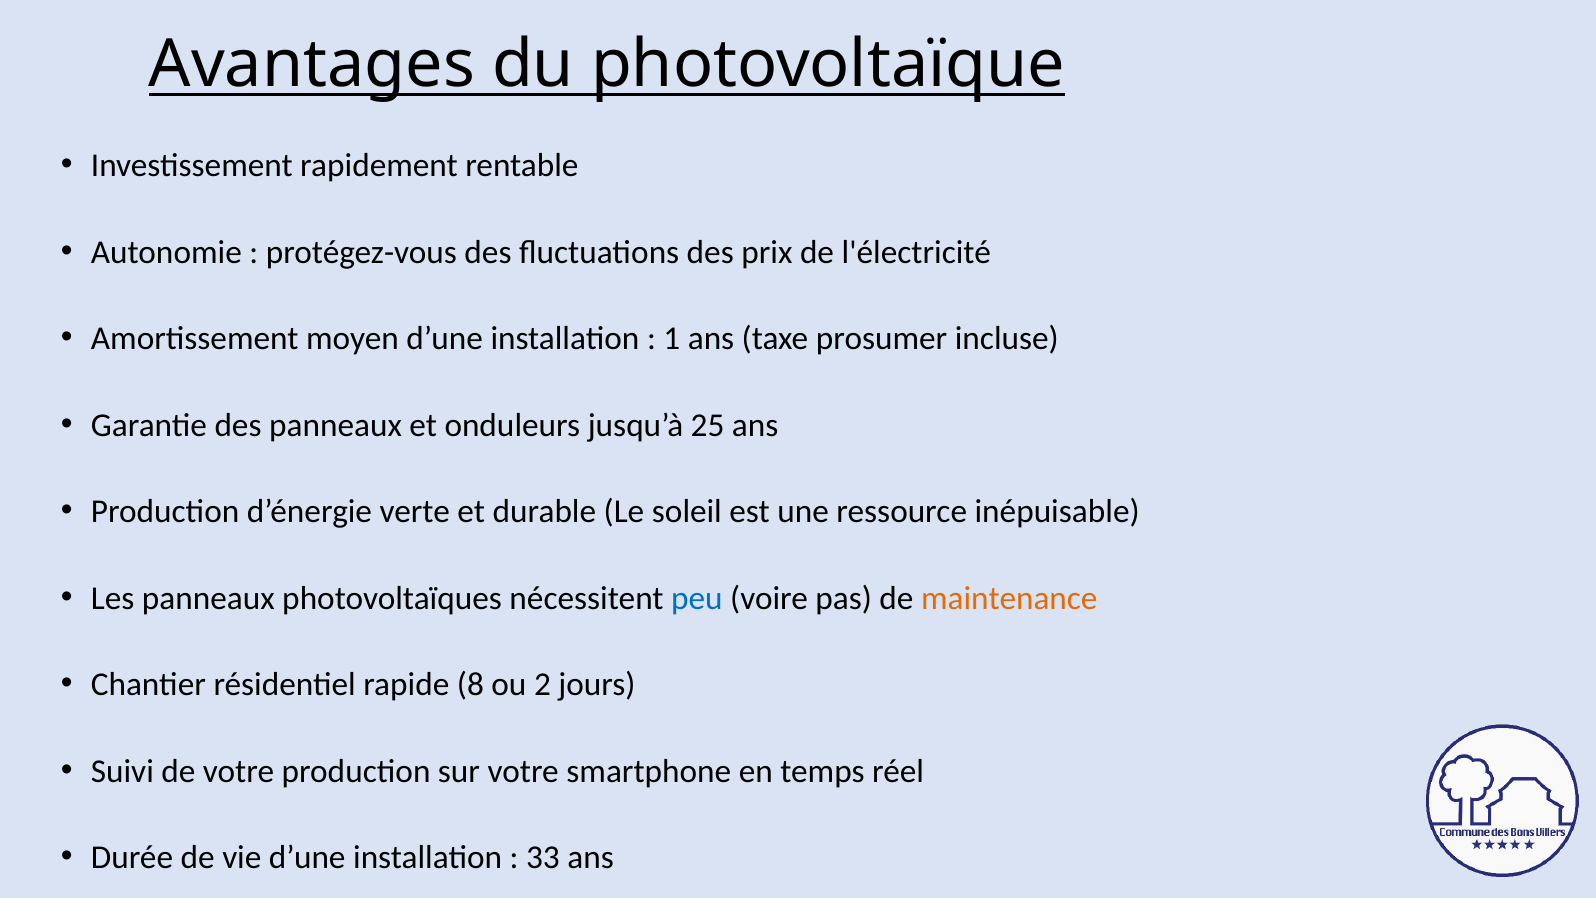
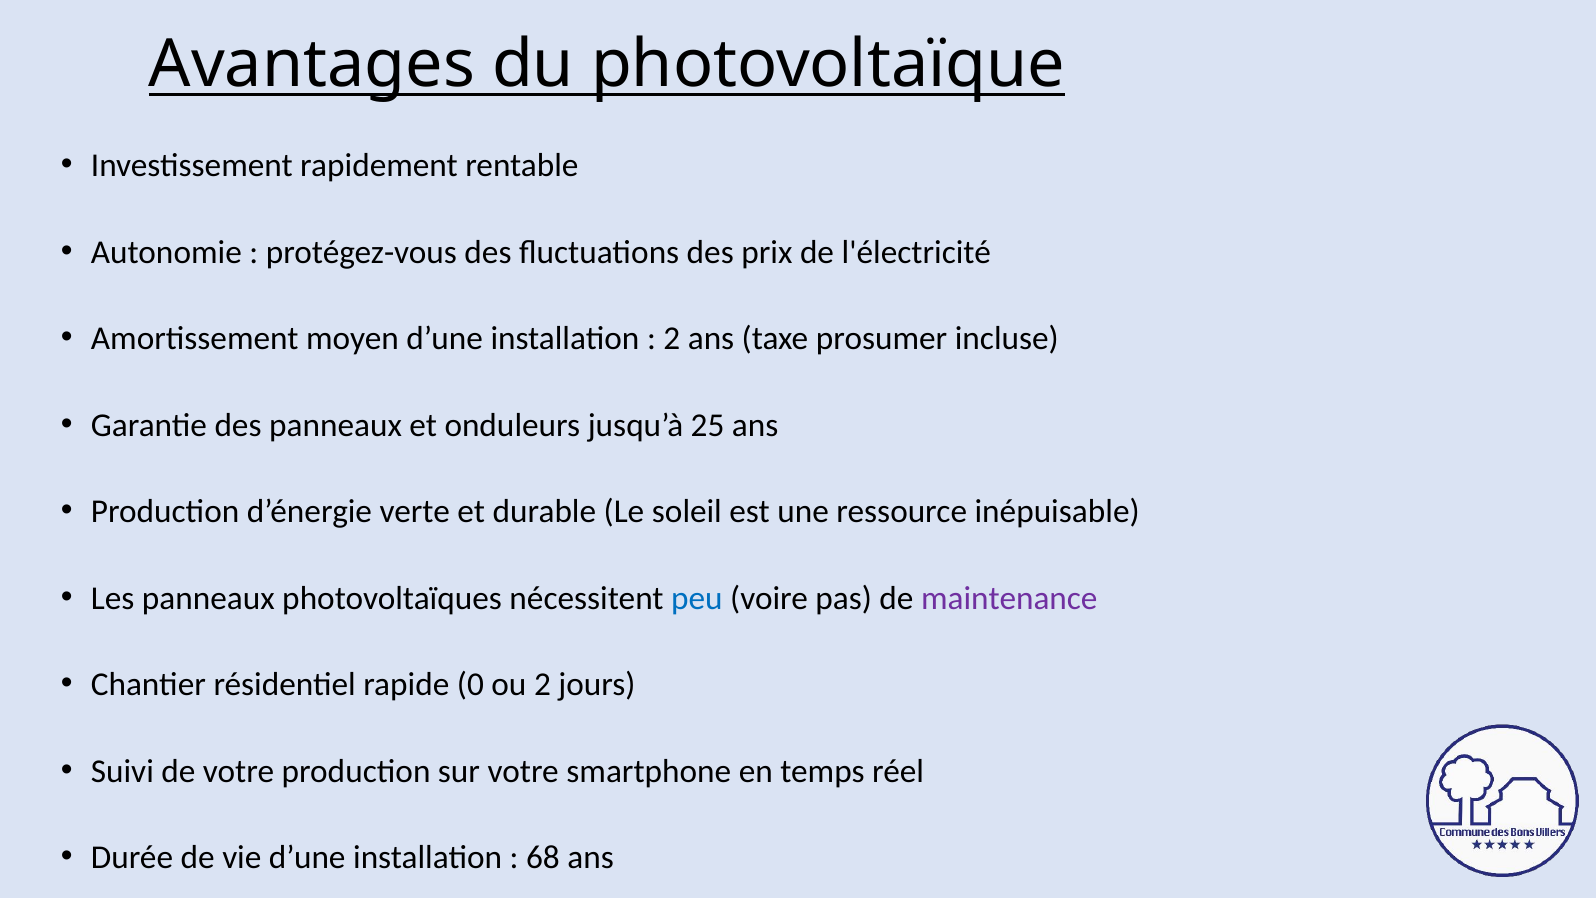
1: 1 -> 2 (672, 339)
maintenance colour: orange -> purple (1009, 598)
8: 8 -> 0 (470, 684)
33: 33 -> 68 (543, 857)
